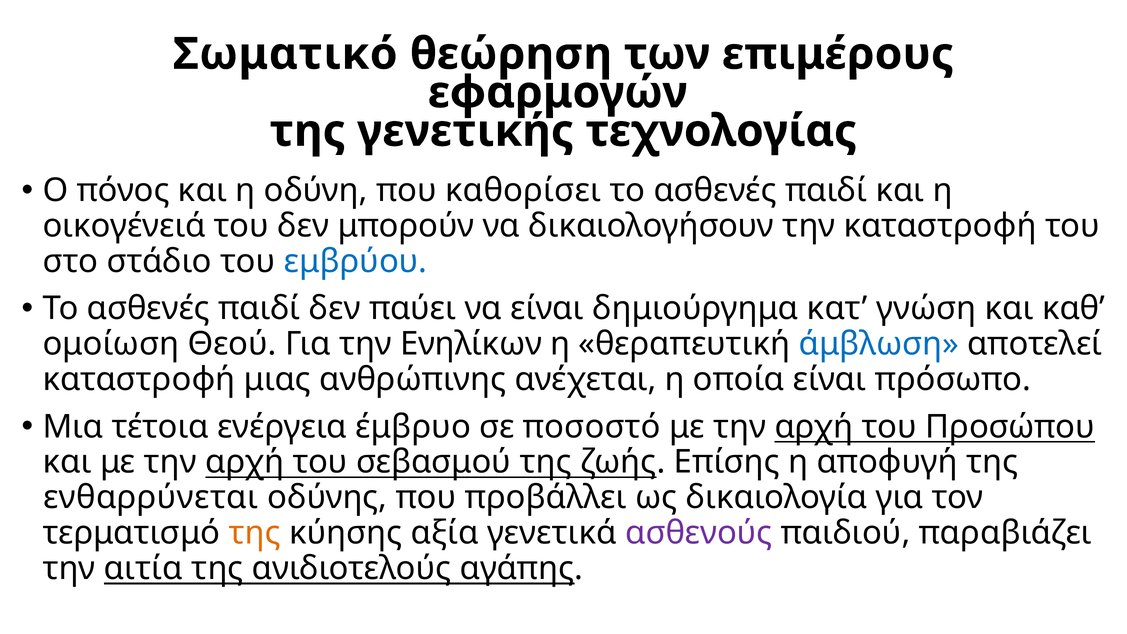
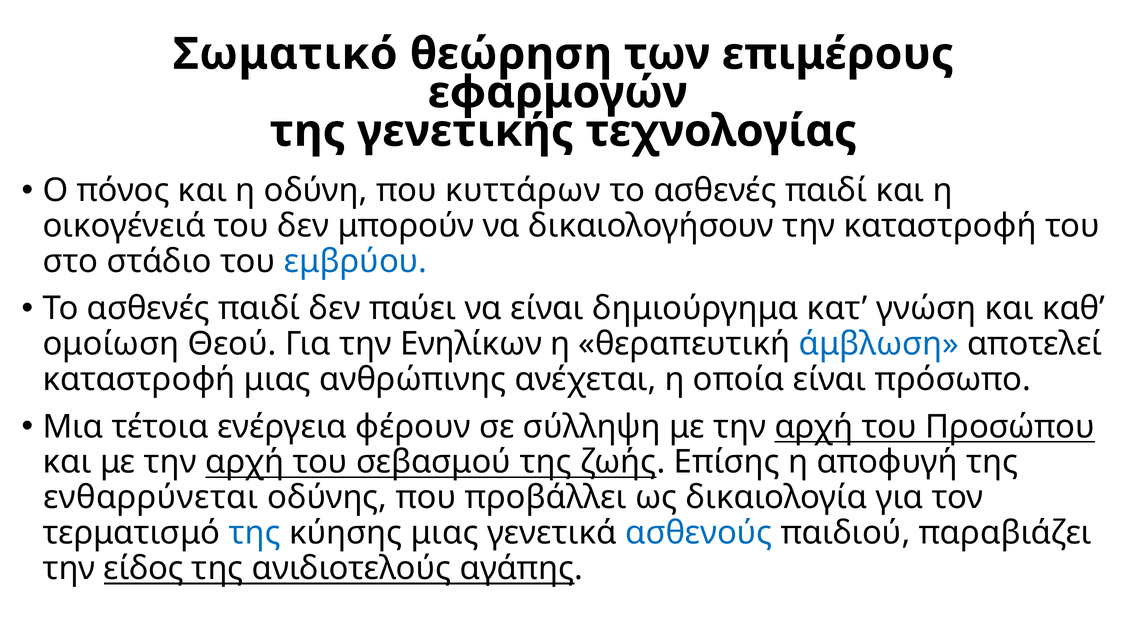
καθορίσει: καθορίσει -> κυττάρων (523, 190)
έμβρυο: έμβρυο -> φέρουν (413, 427)
ποσοστό: ποσοστό -> σύλληψη (592, 427)
της colour: orange -> blue (255, 533)
κύησης αξία: αξία -> μιας (445, 533)
ασθενούς colour: purple -> blue (699, 533)
αιτία: αιτία -> είδος (144, 568)
